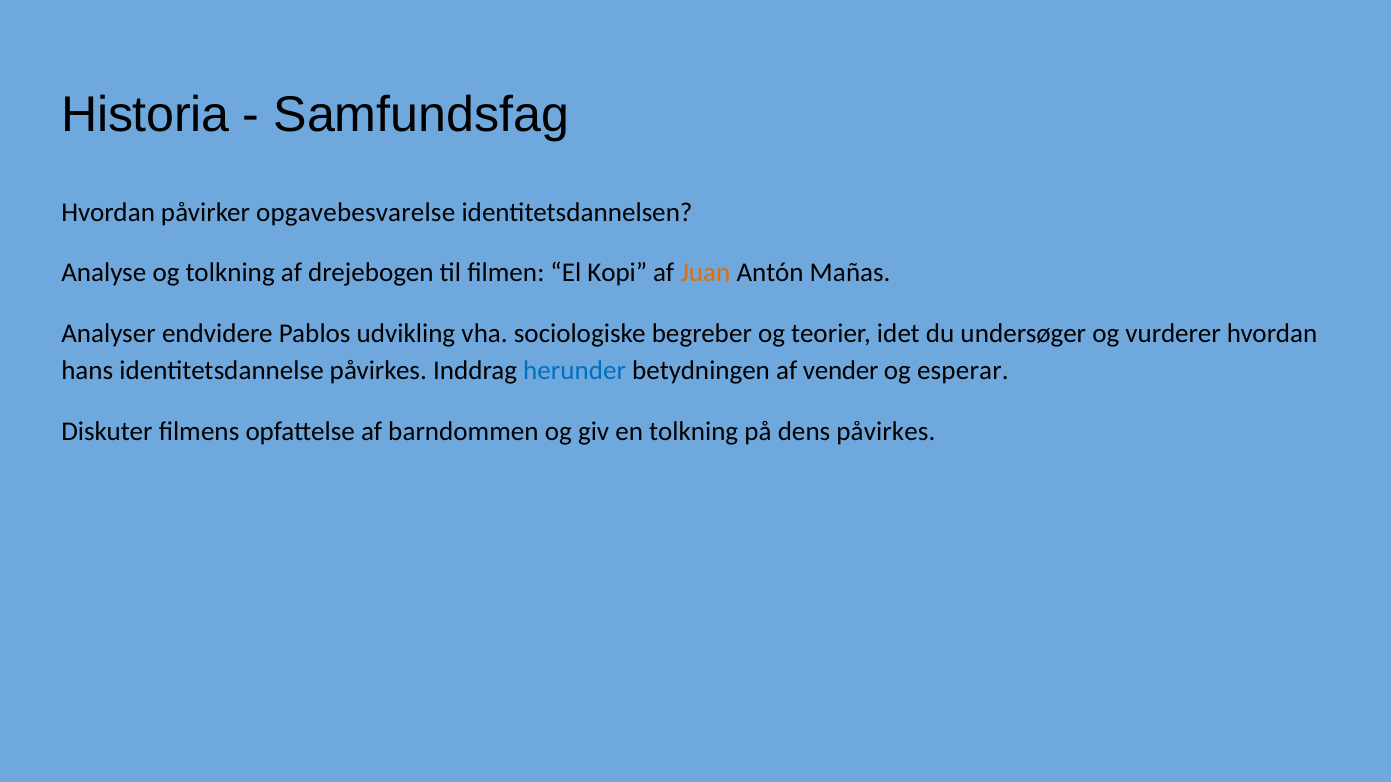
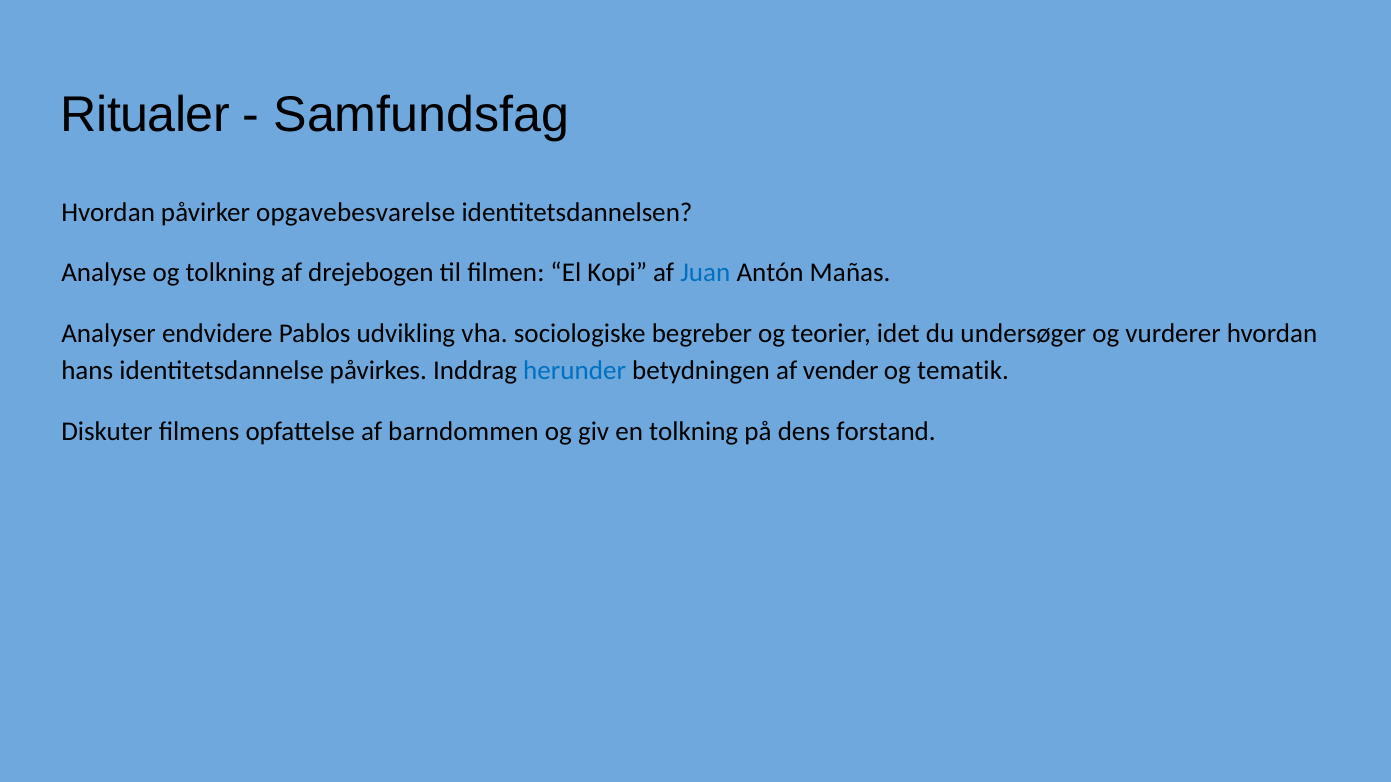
Historia: Historia -> Ritualer (145, 115)
Juan colour: orange -> blue (705, 273)
esperar: esperar -> tematik (963, 371)
dens påvirkes: påvirkes -> forstand (886, 431)
